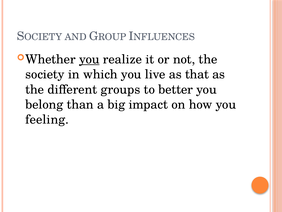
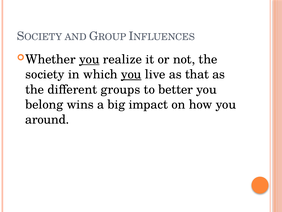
you underline: none -> present (131, 74)
than: than -> wins (80, 104)
feeling: feeling -> around (47, 119)
